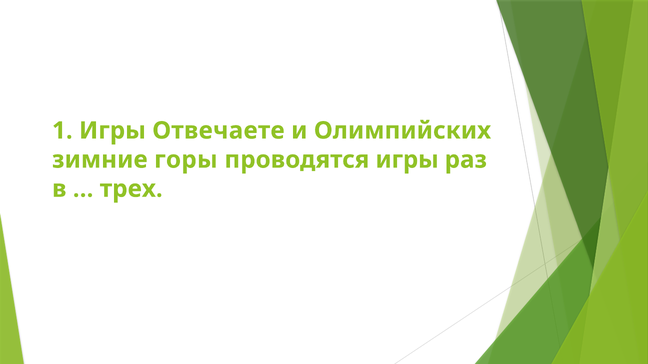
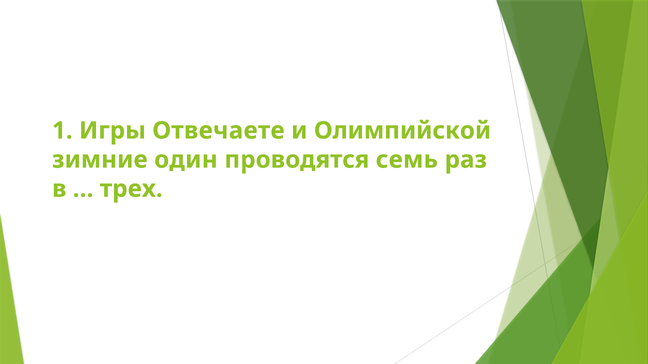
Олимпийских: Олимпийских -> Олимпийской (403, 131)
горы: горы -> один (186, 160)
проводятся игры: игры -> семь (407, 160)
